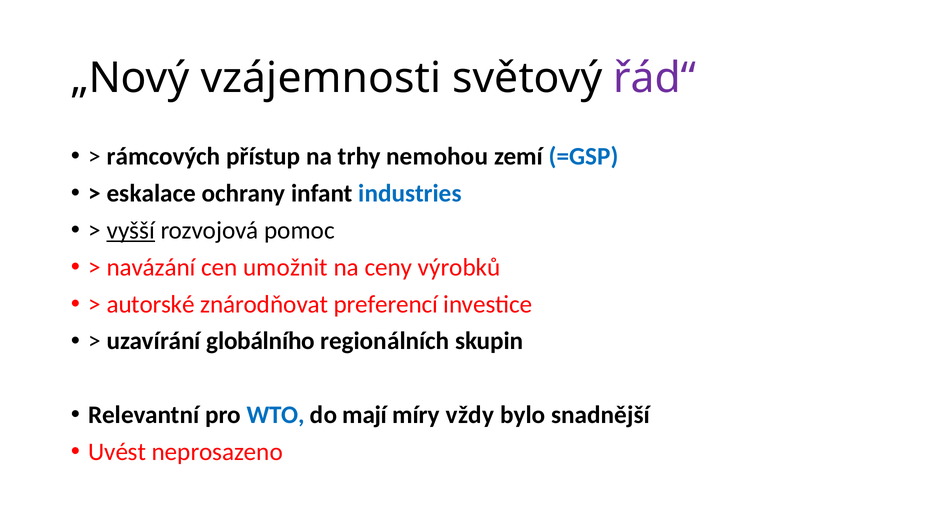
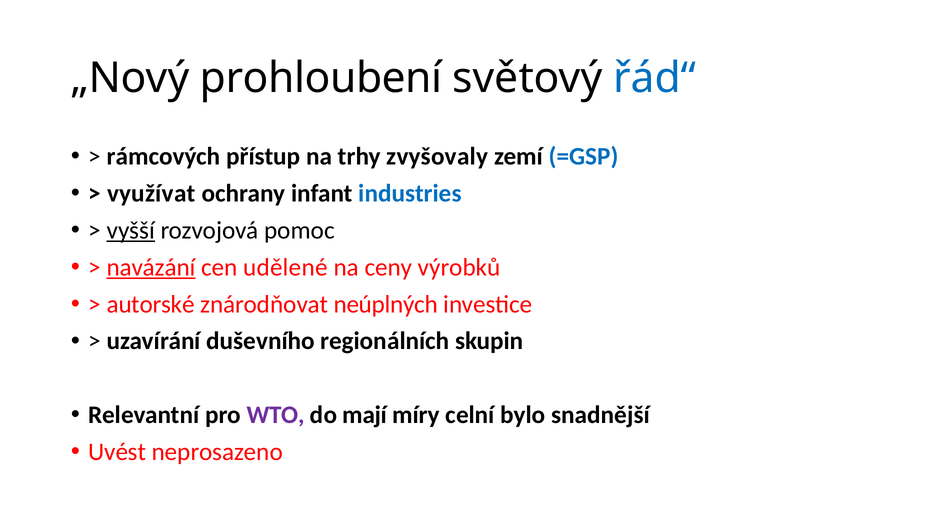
vzájemnosti: vzájemnosti -> prohloubení (321, 78)
řád“ colour: purple -> blue (655, 78)
nemohou: nemohou -> zvyšovaly (437, 156)
eskalace: eskalace -> využívat (151, 193)
navázání underline: none -> present (151, 267)
umožnit: umožnit -> udělené (285, 267)
preferencí: preferencí -> neúplných (386, 304)
globálního: globálního -> duševního (261, 341)
WTO colour: blue -> purple (276, 415)
vždy: vždy -> celní (470, 415)
